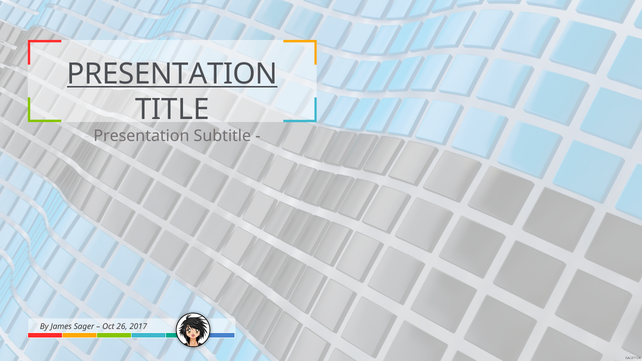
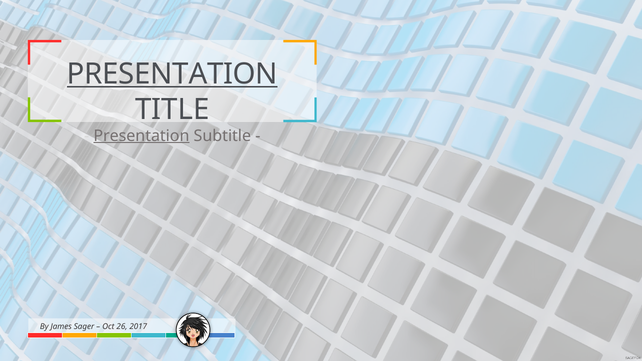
Presentation underline: none -> present (141, 136)
